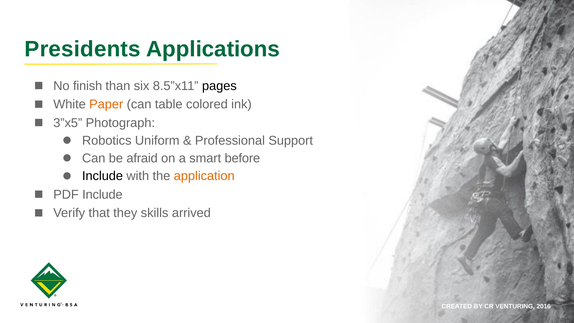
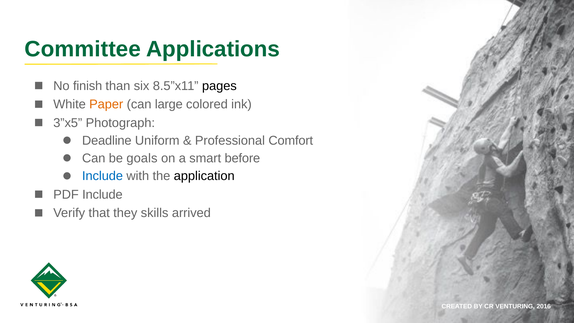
Presidents: Presidents -> Committee (83, 49)
table: table -> large (169, 104)
Robotics: Robotics -> Deadline (107, 141)
Support: Support -> Comfort (291, 141)
afraid: afraid -> goals (142, 158)
Include colour: black -> blue (103, 176)
application colour: orange -> black (204, 176)
